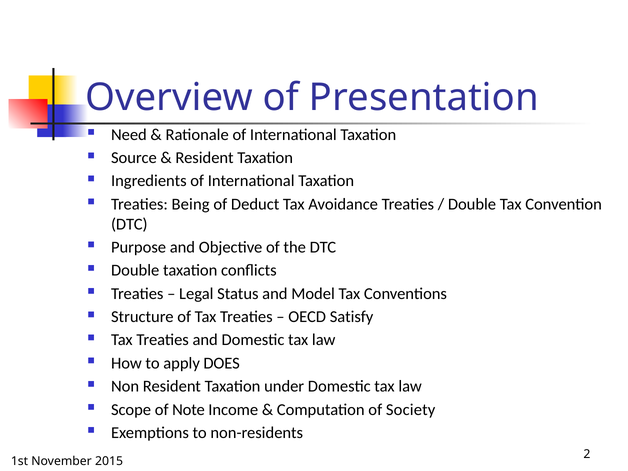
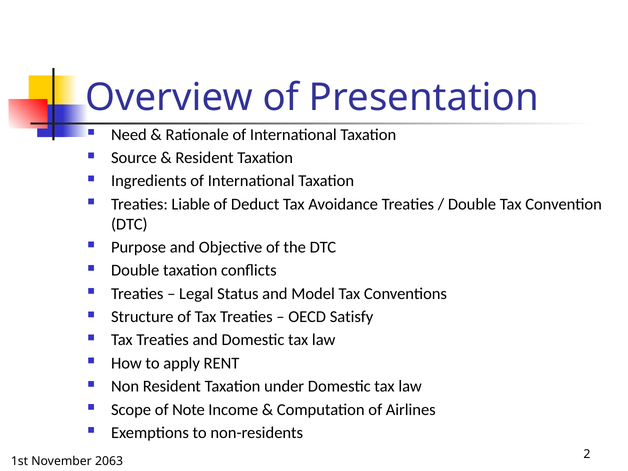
Being: Being -> Liable (191, 204)
DOES: DOES -> RENT (222, 363)
Society: Society -> Airlines (411, 410)
2015: 2015 -> 2063 (109, 461)
